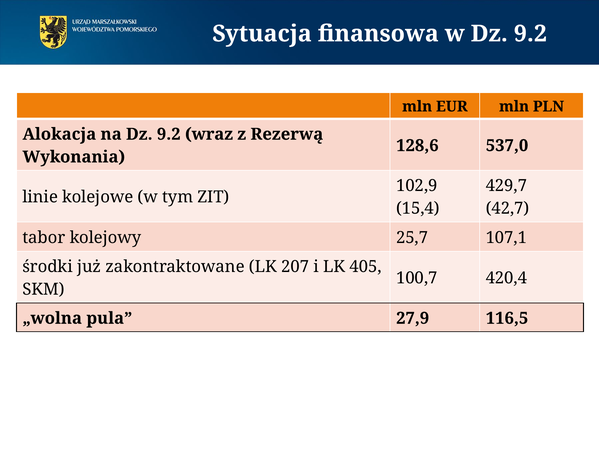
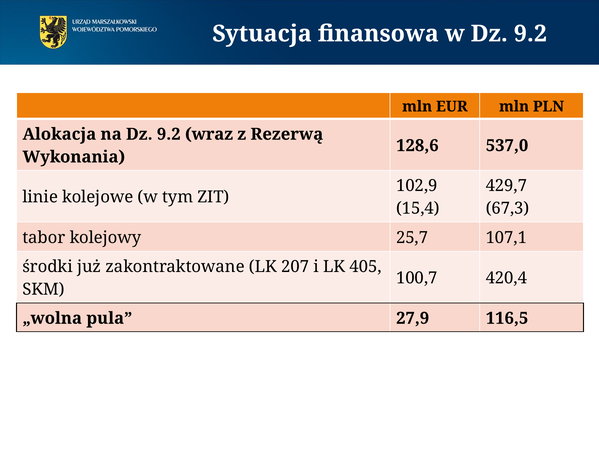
42,7: 42,7 -> 67,3 (507, 209)
